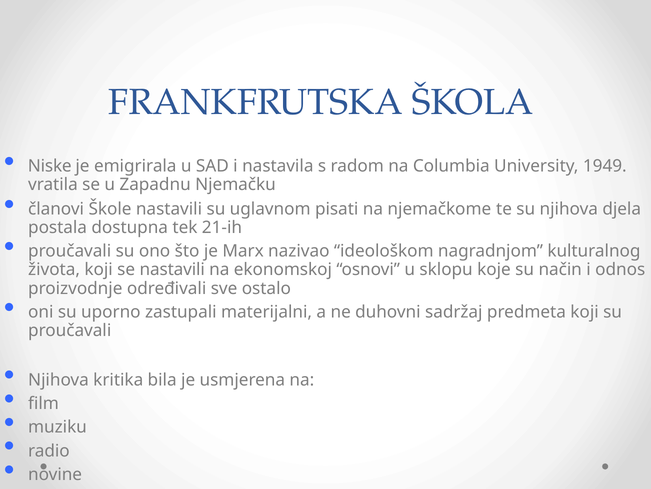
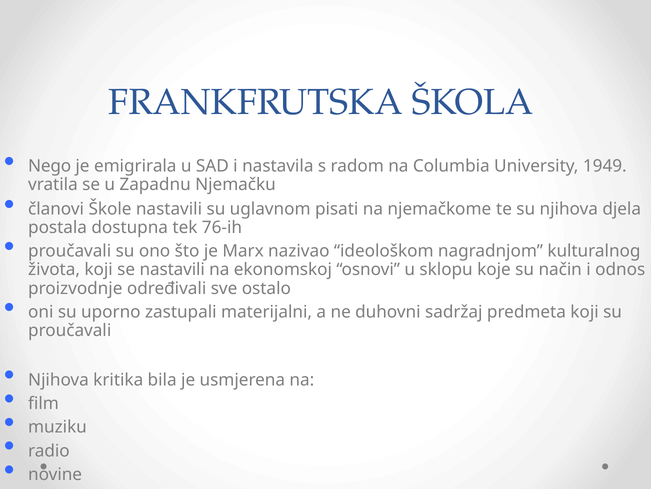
Niskе: Niskе -> Nego (50, 166)
21-ih: 21-ih -> 76-ih (222, 227)
